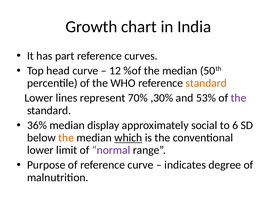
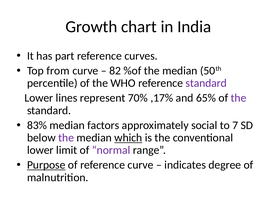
head: head -> from (58, 71)
12: 12 -> 82 (115, 71)
standard colour: orange -> purple (206, 83)
,30%: ,30% -> ,17% (162, 98)
53%: 53% -> 65% (206, 98)
36%: 36% -> 83% (37, 126)
display: display -> factors (103, 126)
6: 6 -> 7 (235, 126)
the colour: orange -> purple (66, 138)
Purpose underline: none -> present (46, 166)
